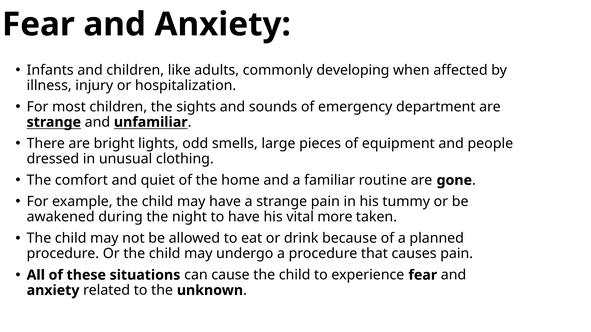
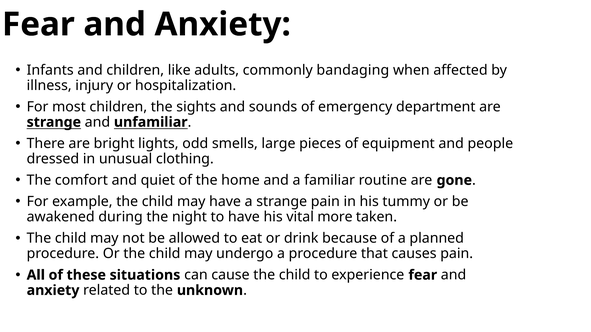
developing: developing -> bandaging (353, 70)
